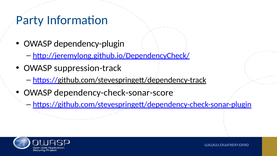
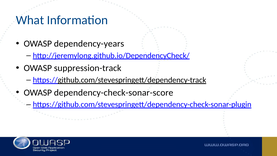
Party: Party -> What (30, 20)
dependency-plugin: dependency-plugin -> dependency-years (89, 44)
